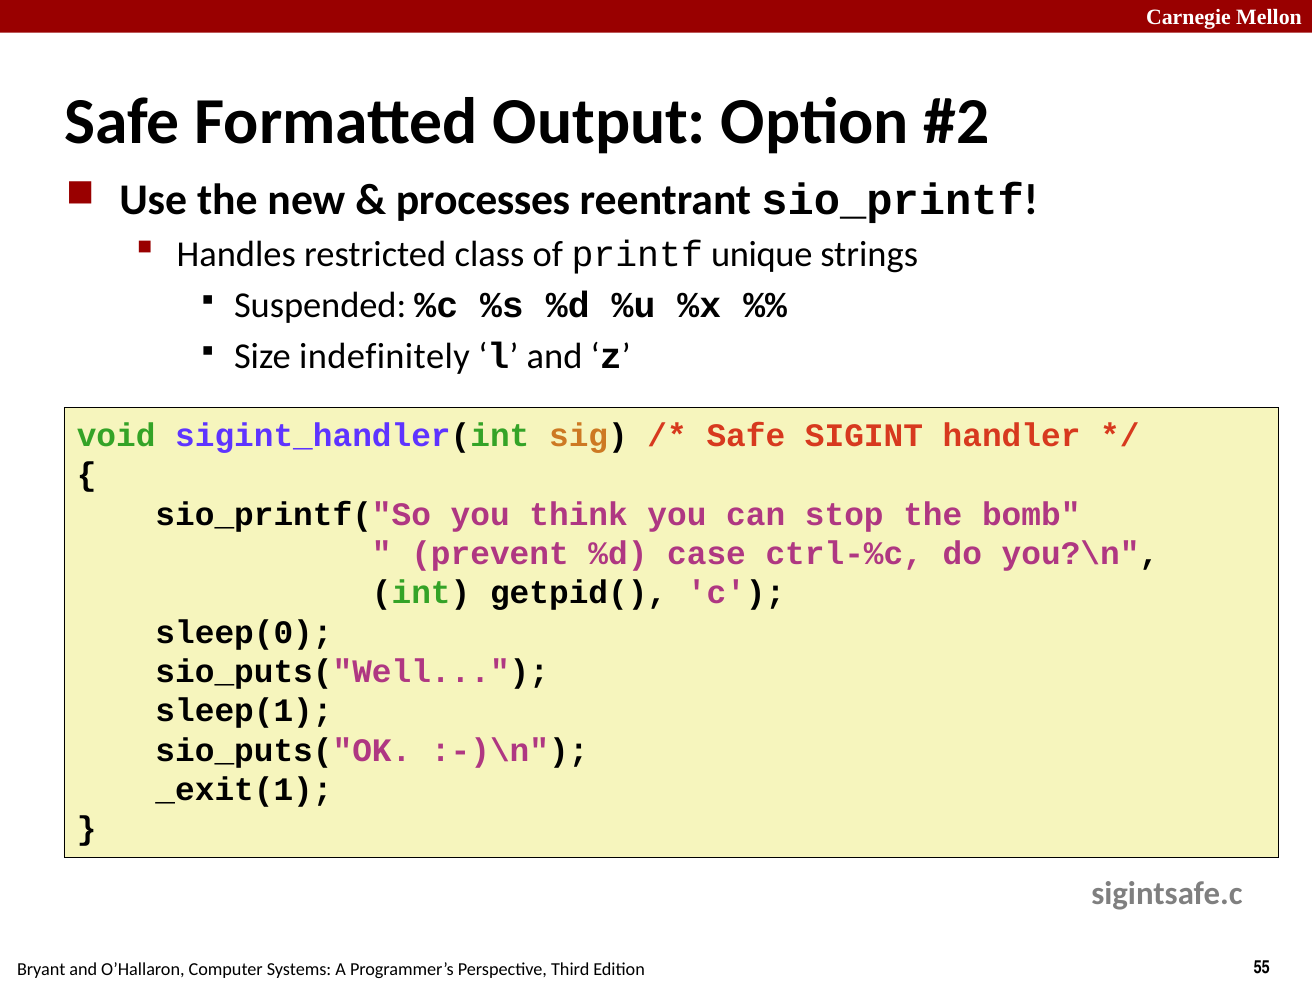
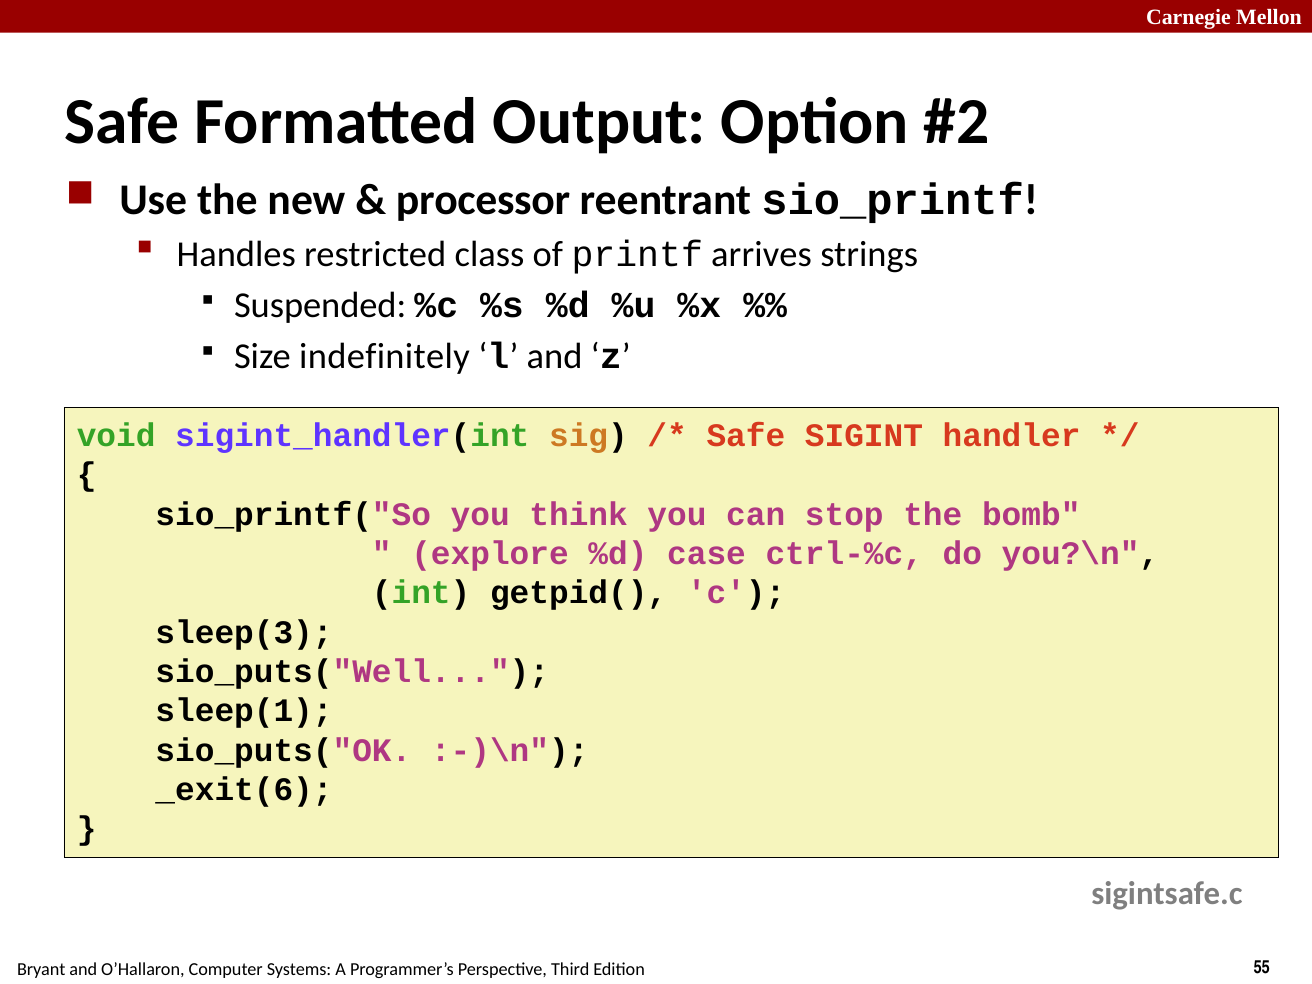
processes: processes -> processor (483, 200)
unique: unique -> arrives (761, 255)
prevent: prevent -> explore (490, 554)
sleep(0: sleep(0 -> sleep(3 (244, 632)
_exit(1: _exit(1 -> _exit(6 (244, 790)
